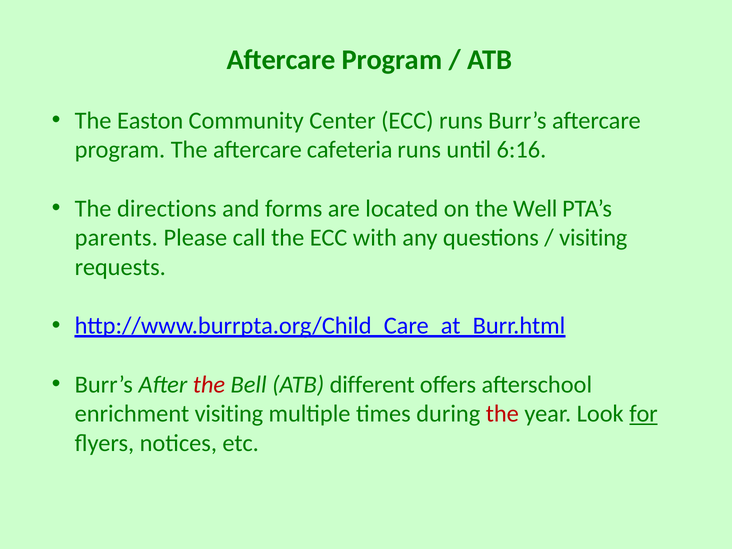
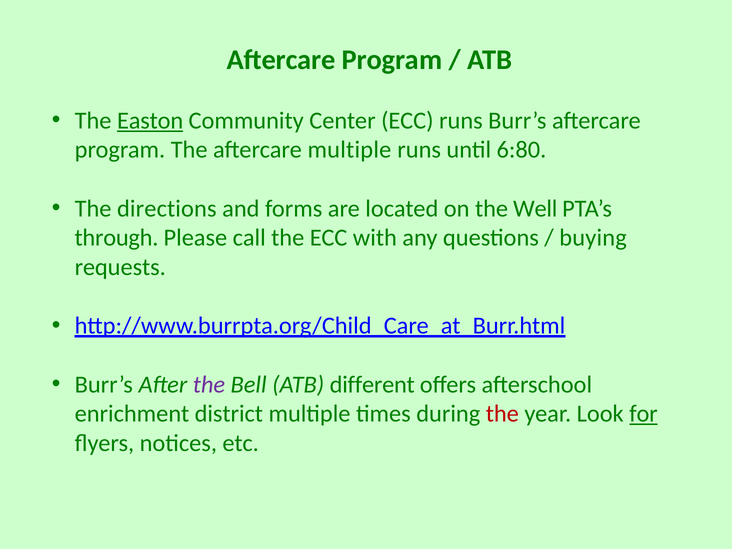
Easton underline: none -> present (150, 121)
aftercare cafeteria: cafeteria -> multiple (349, 150)
6:16: 6:16 -> 6:80 (521, 150)
parents: parents -> through (117, 238)
visiting: visiting -> buying (593, 238)
the colour: red -> purple (209, 385)
enrichment visiting: visiting -> district (229, 414)
